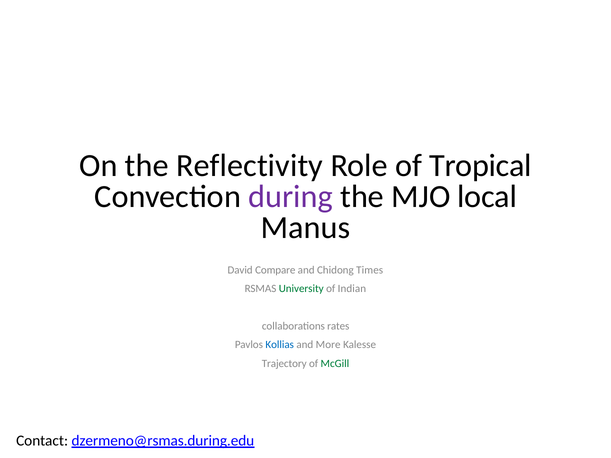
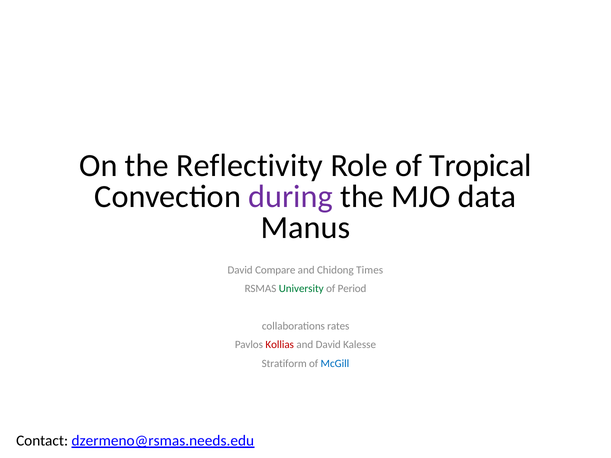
local: local -> data (487, 197)
Indian: Indian -> Period (352, 289)
Kollias colour: blue -> red (280, 345)
and More: More -> David (328, 345)
Trajectory: Trajectory -> Stratiform (284, 364)
McGill colour: green -> blue (335, 364)
dzermeno@rsmas.during.edu: dzermeno@rsmas.during.edu -> dzermeno@rsmas.needs.edu (163, 441)
